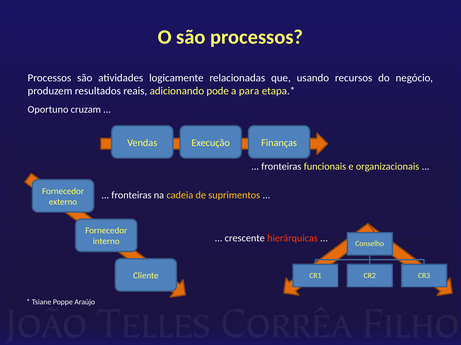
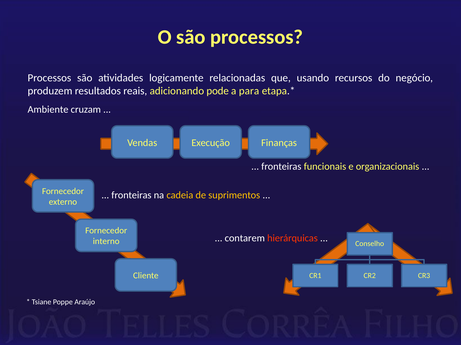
Oportuno: Oportuno -> Ambiente (48, 110)
crescente: crescente -> contarem (245, 239)
